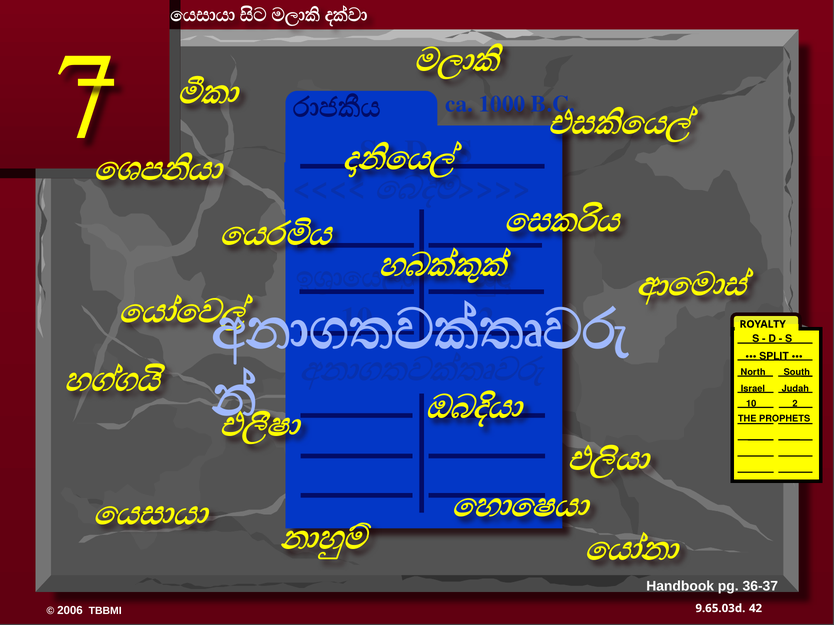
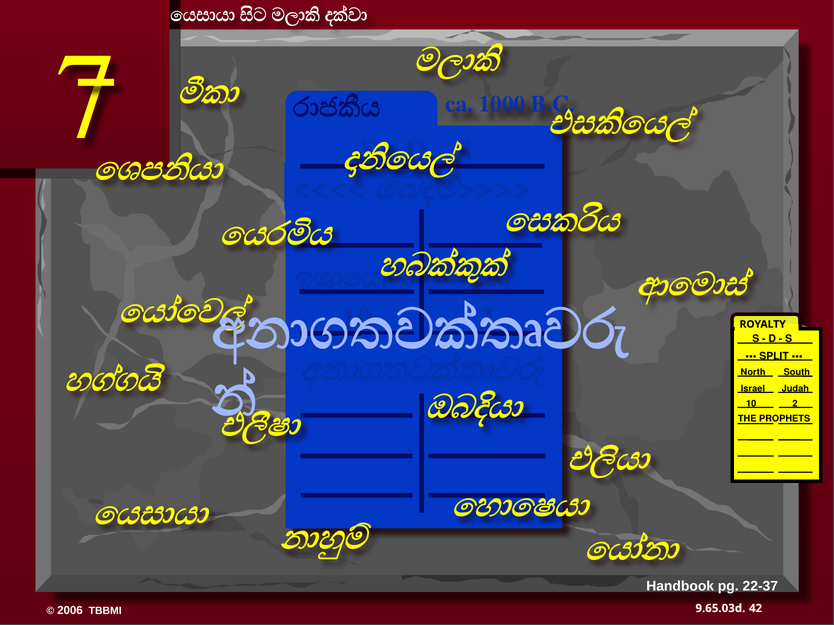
36-37: 36-37 -> 22-37 (760, 587)
